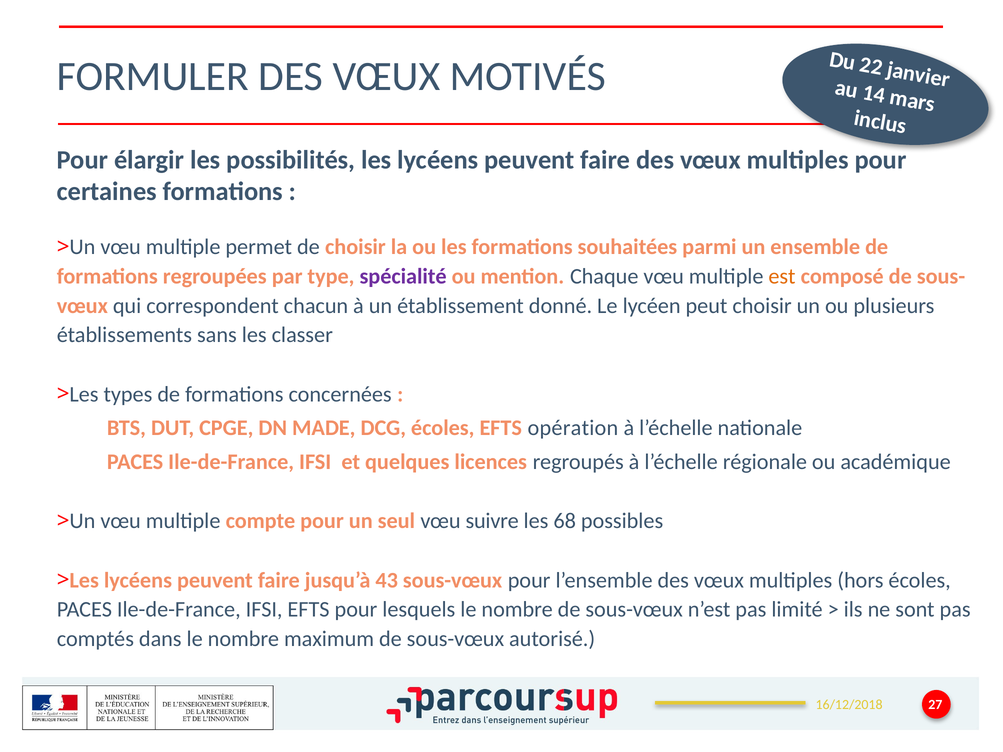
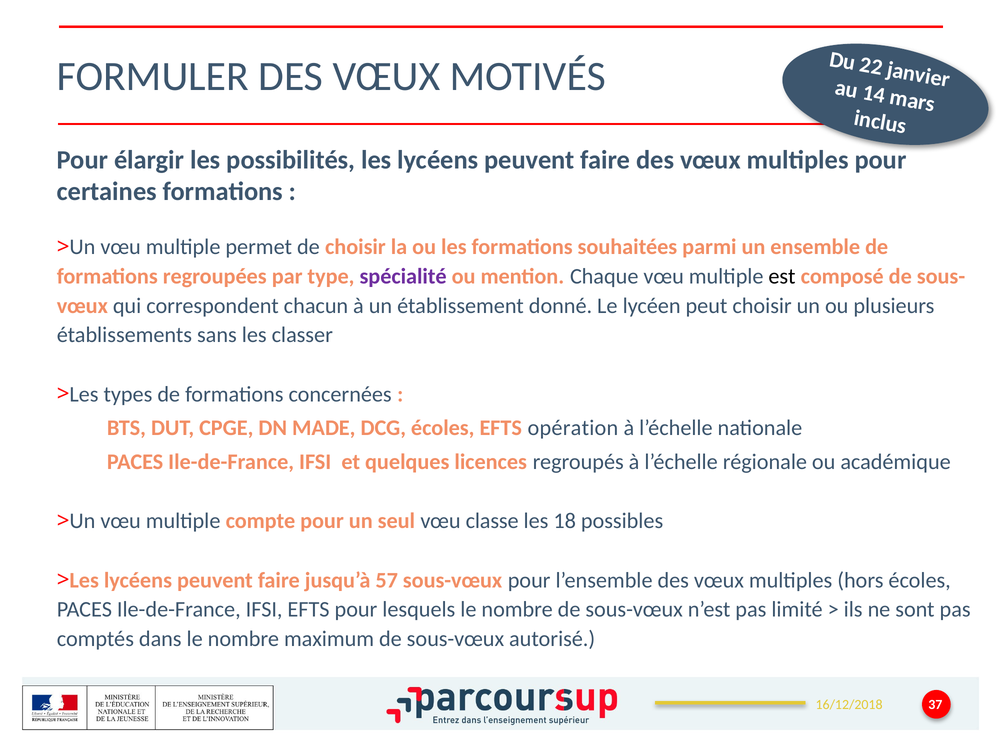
est colour: orange -> black (782, 277)
suivre: suivre -> classe (492, 521)
68: 68 -> 18 (565, 521)
43: 43 -> 57 (387, 580)
27: 27 -> 37 (935, 705)
